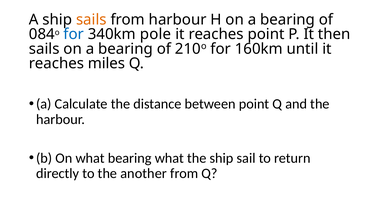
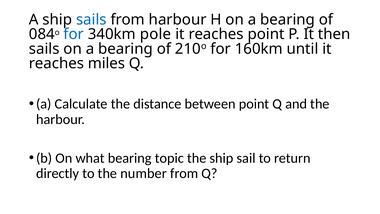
sails colour: orange -> blue (91, 20)
bearing what: what -> topic (169, 158)
another: another -> number (144, 173)
